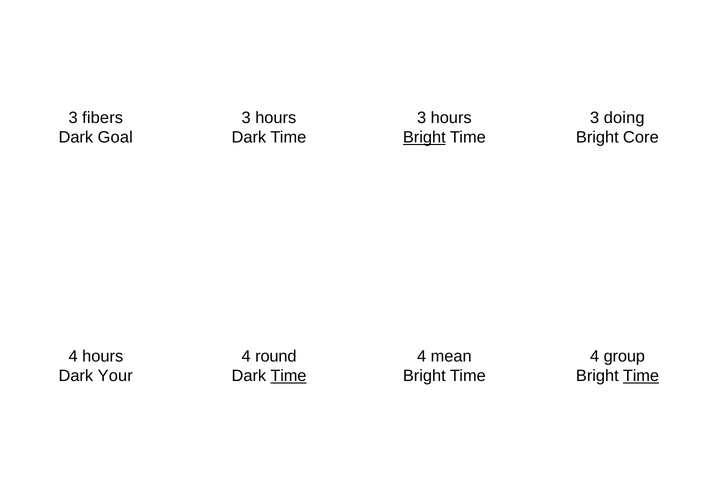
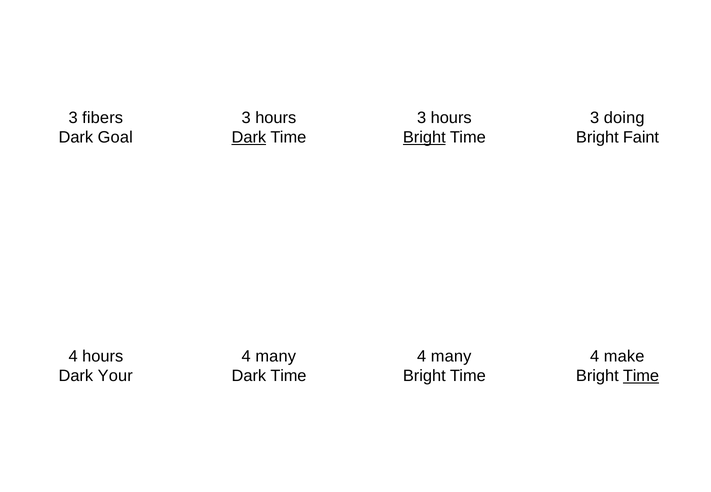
Dark underline: none -> present (249, 138)
Core: Core -> Faint (641, 138)
round: round -> many (276, 356)
mean: mean -> many (451, 356)
group: group -> make (624, 356)
Time underline: present -> none (288, 376)
